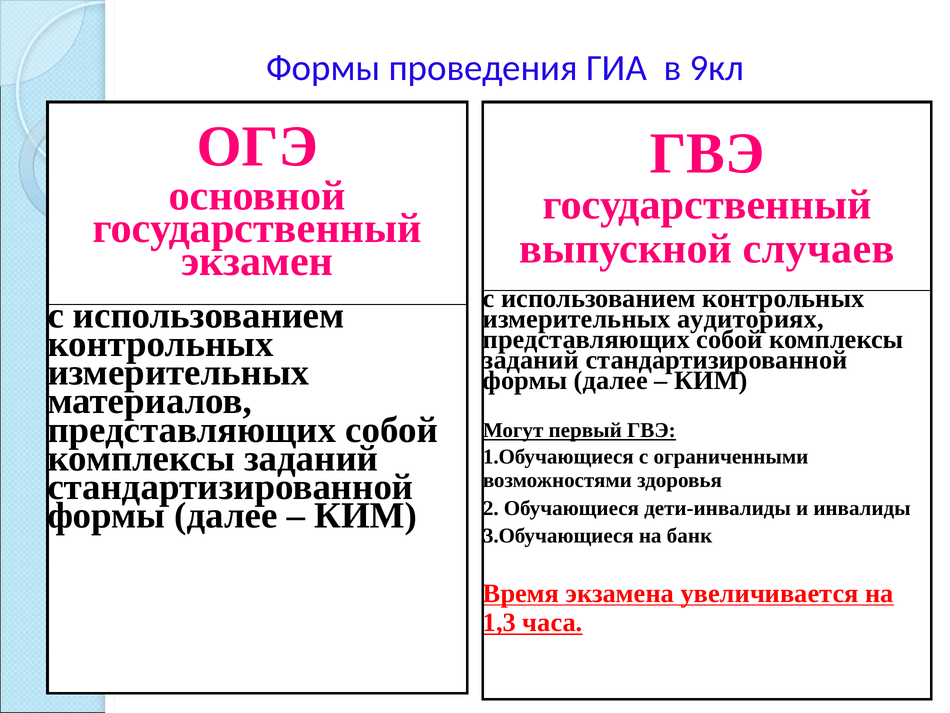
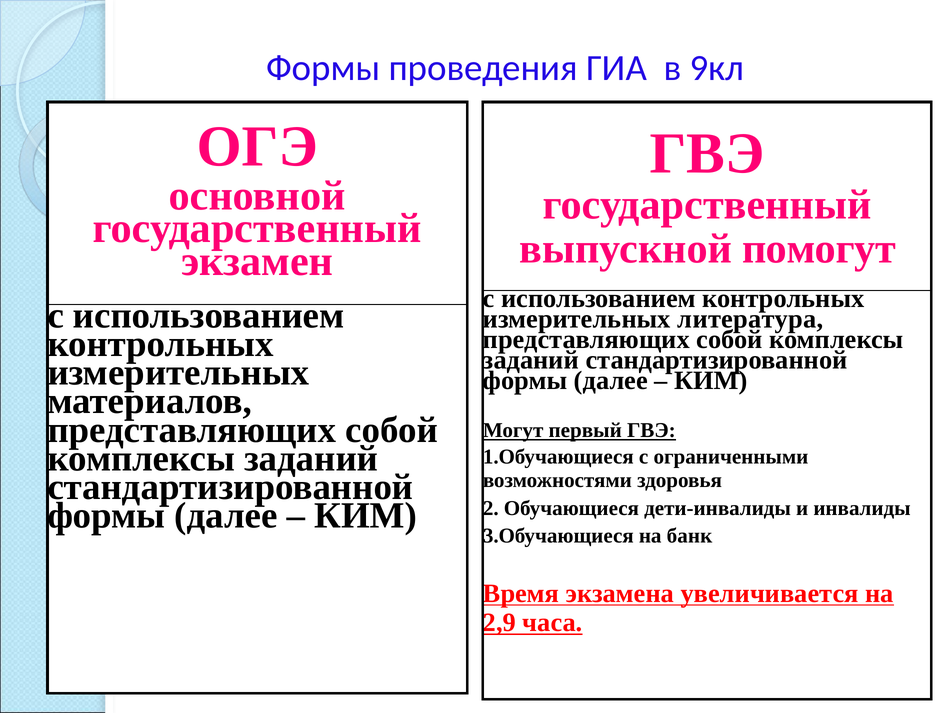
случаев: случаев -> помогут (819, 248)
аудиториях: аудиториях -> литература (750, 319)
1,3: 1,3 -> 2,9 (499, 622)
